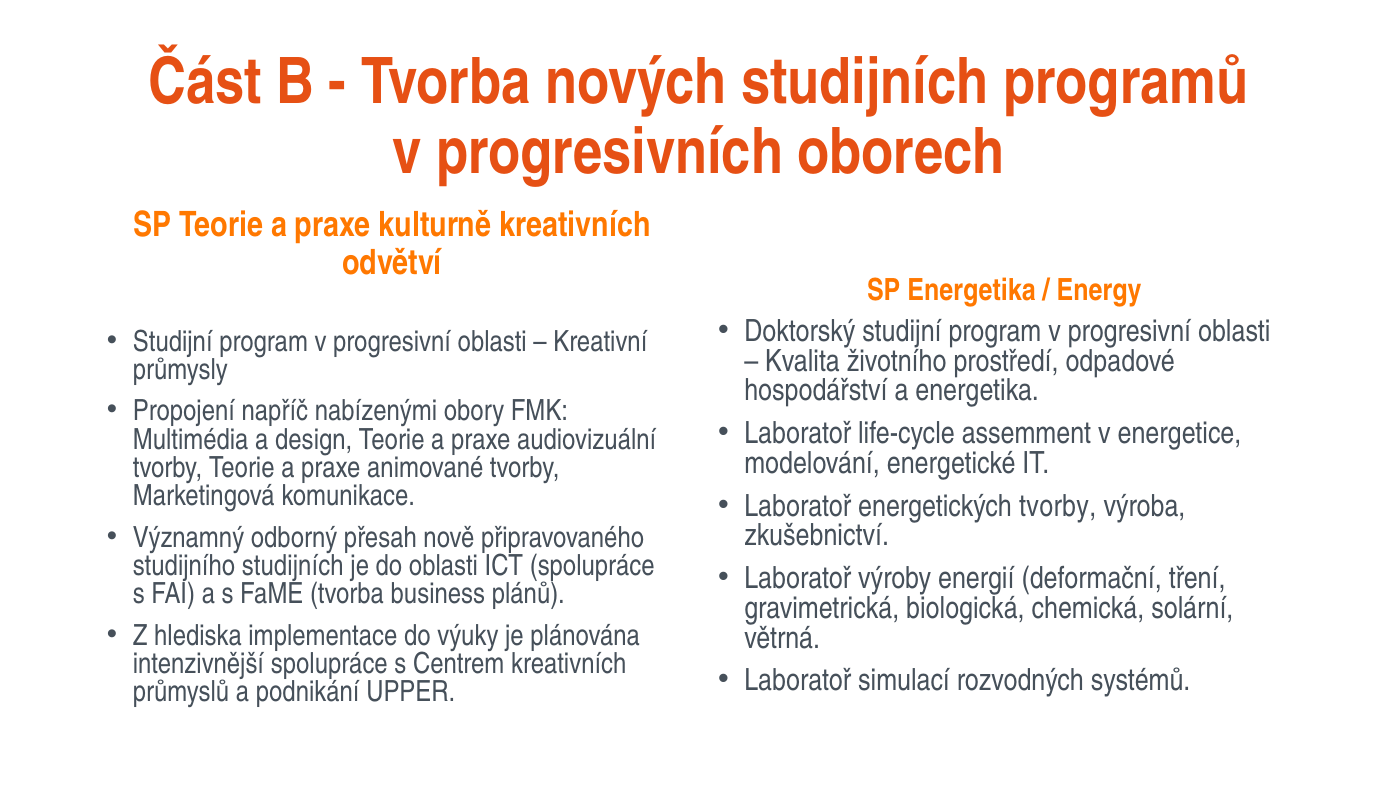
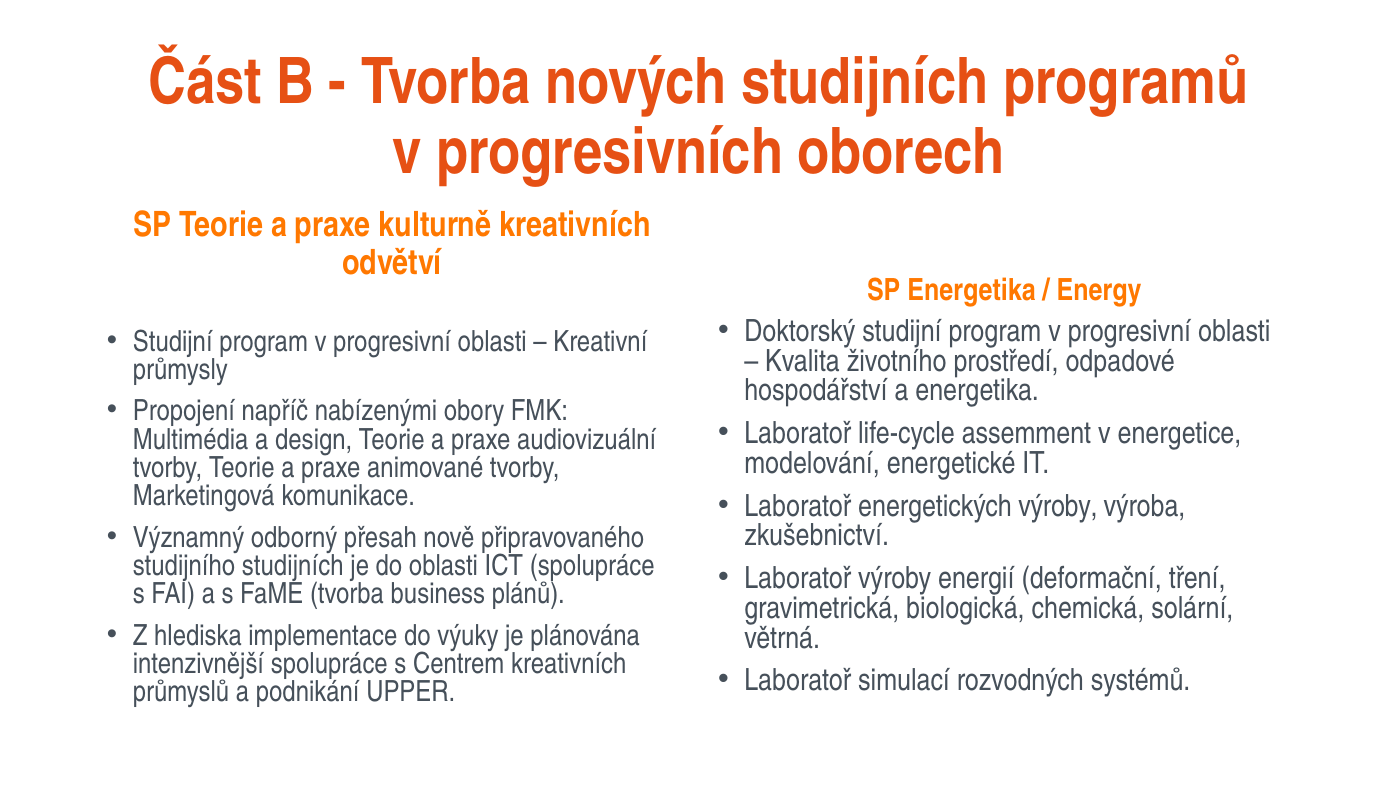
energetických tvorby: tvorby -> výroby (1058, 506)
